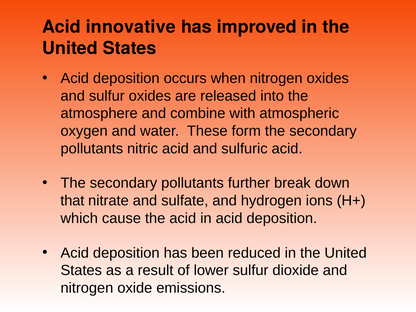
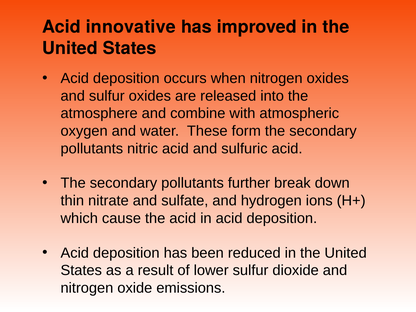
that: that -> thin (72, 201)
